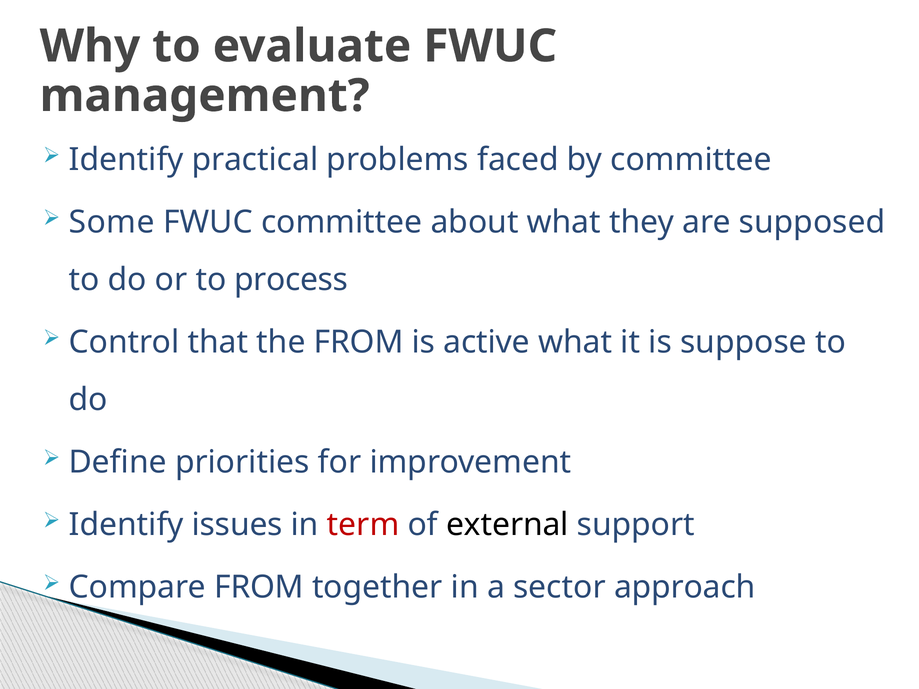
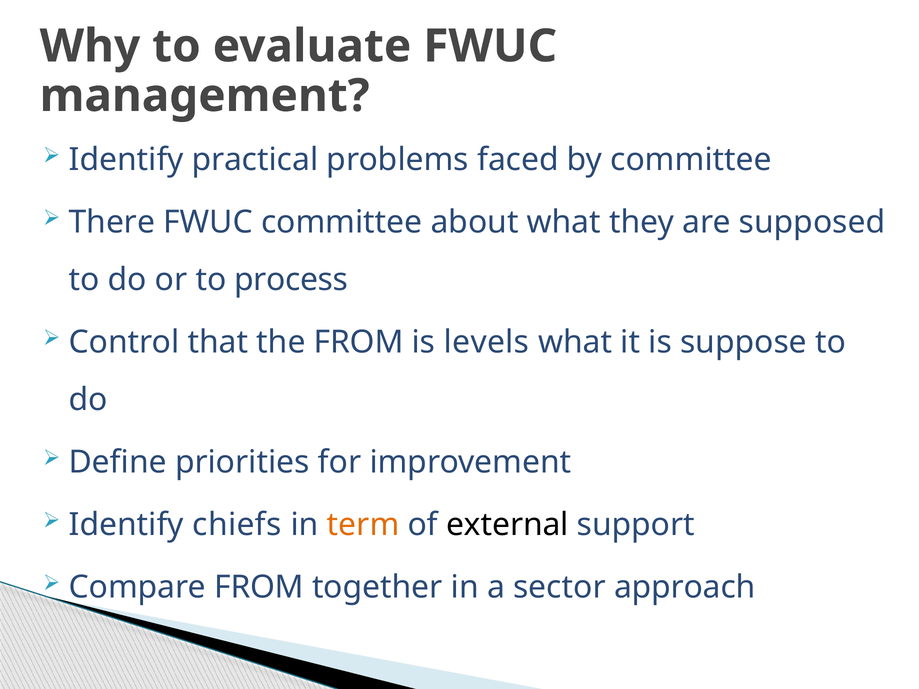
Some: Some -> There (112, 222)
active: active -> levels (486, 342)
issues: issues -> chiefs (237, 525)
term colour: red -> orange (363, 525)
